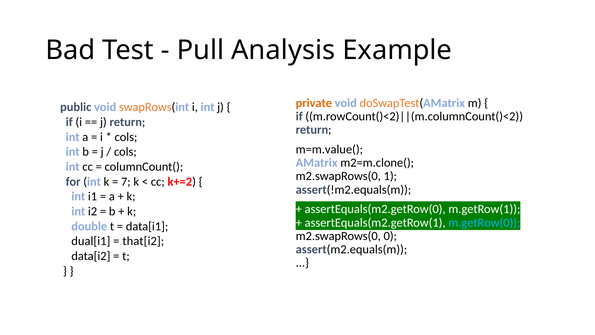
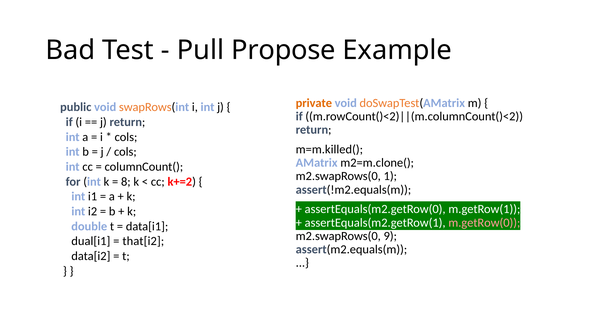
Analysis: Analysis -> Propose (283, 50)
m=m.value(: m=m.value( -> m=m.killed( (329, 149)
7: 7 -> 8 (126, 181)
m.getRow(0 colour: light blue -> pink (484, 222)
0: 0 -> 9 (390, 236)
